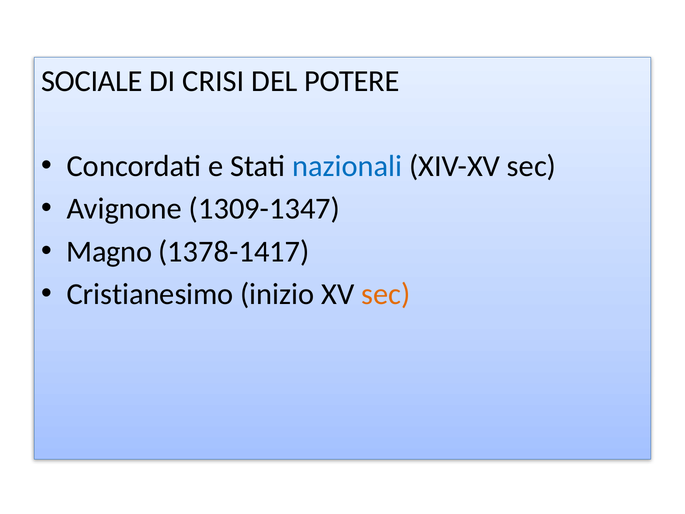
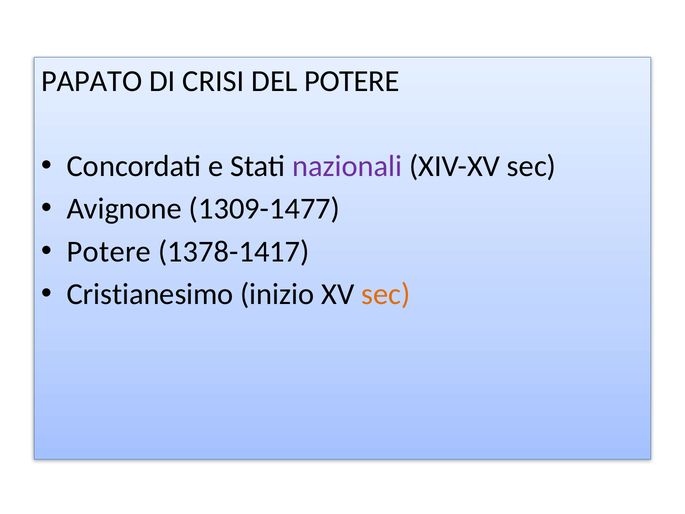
SOCIALE: SOCIALE -> PAPATO (92, 81)
nazionali colour: blue -> purple (347, 166)
1309-1347: 1309-1347 -> 1309-1477 (265, 209)
Magno: Magno -> Potere (109, 251)
